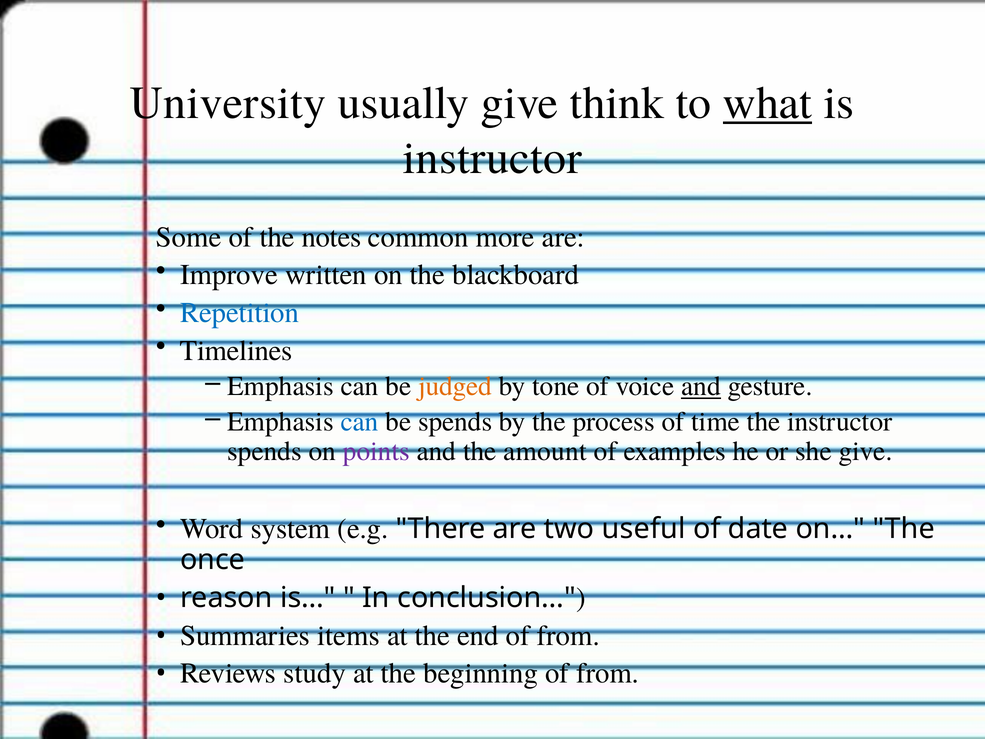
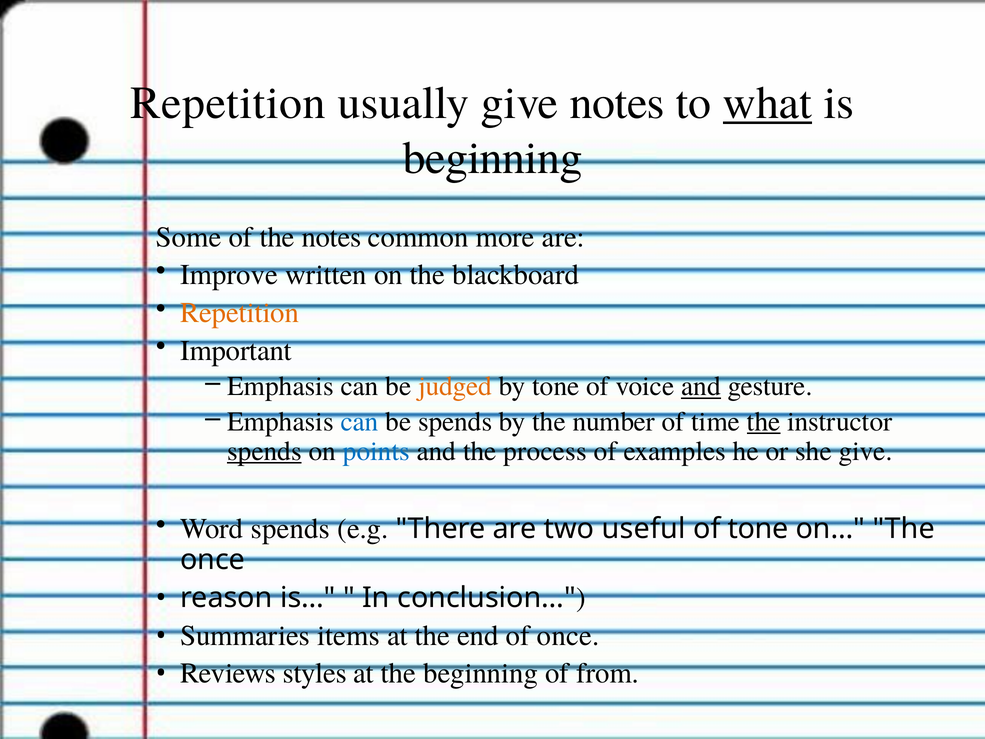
University: University -> Repetition (228, 103)
give think: think -> notes (617, 103)
instructor: instructor -> beginning (493, 158)
Repetition colour: blue -> orange (240, 313)
Timelines: Timelines -> Important (236, 351)
process: process -> number (614, 421)
the underline: none -> present (764, 421)
spends underline: none -> present (264, 451)
points colour: purple -> blue (376, 451)
amount: amount -> process (545, 451)
Word system: system -> spends (290, 529)
of date: date -> tone (758, 529)
end of from: from -> once (568, 635)
study: study -> styles (315, 673)
